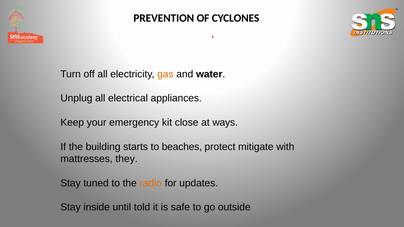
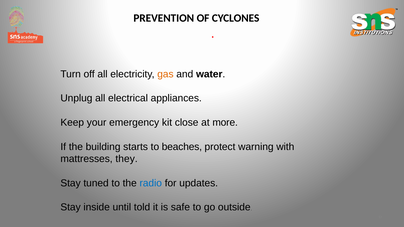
ways: ways -> more (225, 123)
mitigate: mitigate -> warning (256, 147)
radio colour: orange -> blue (151, 183)
